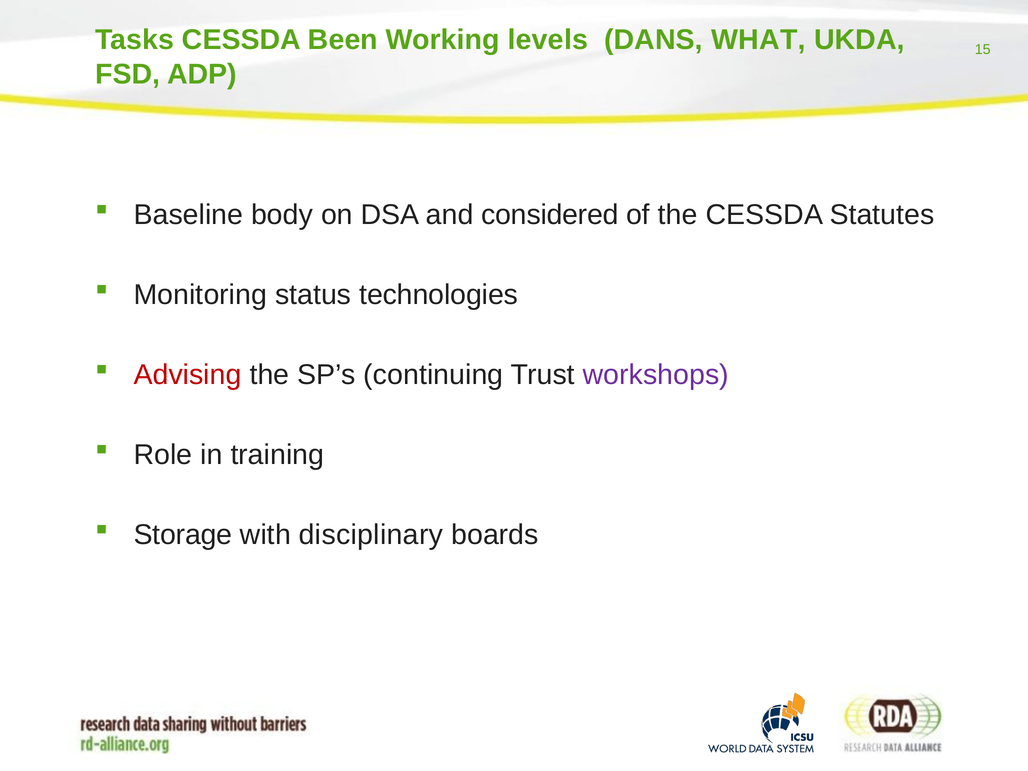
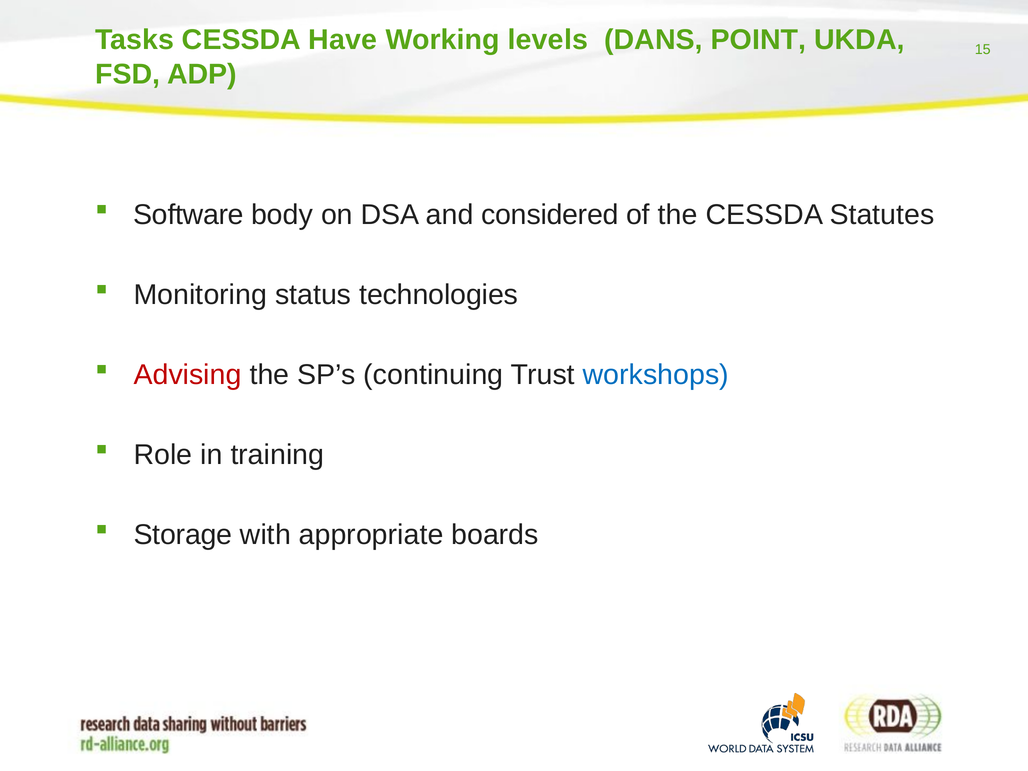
Been: Been -> Have (343, 40)
WHAT: WHAT -> POINT (759, 40)
Baseline: Baseline -> Software (189, 215)
workshops colour: purple -> blue (656, 375)
disciplinary: disciplinary -> appropriate (371, 535)
